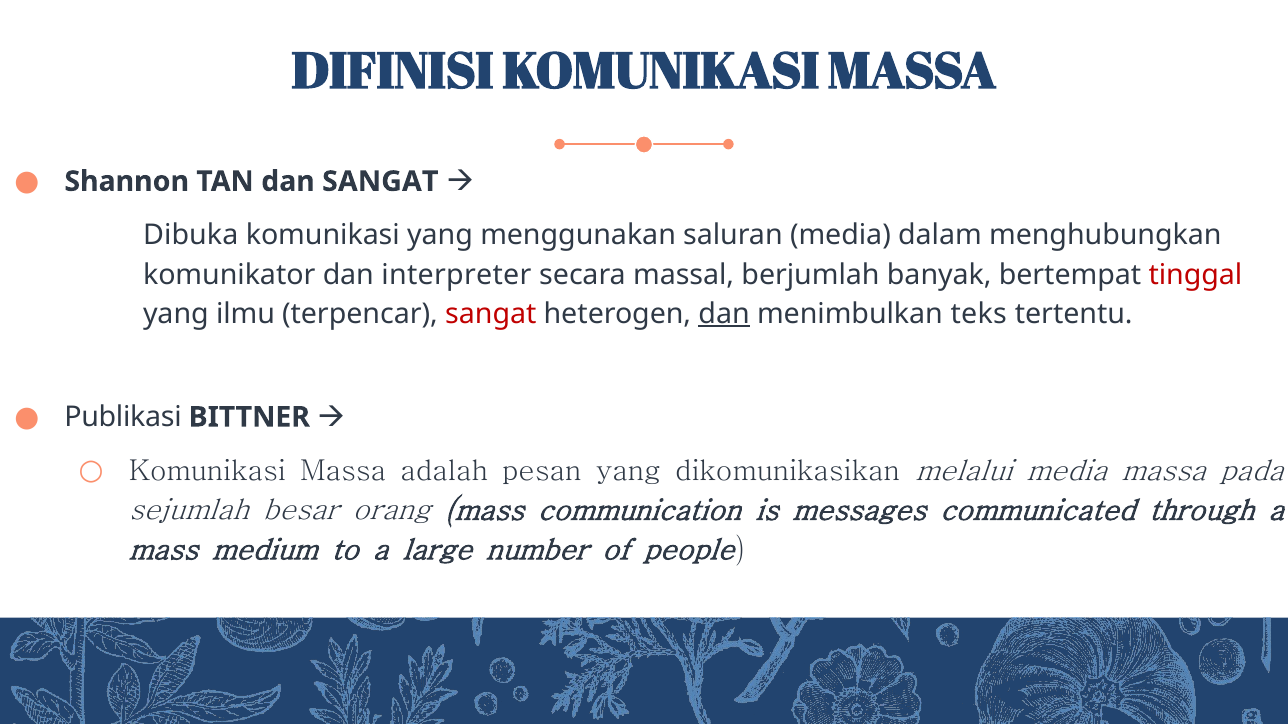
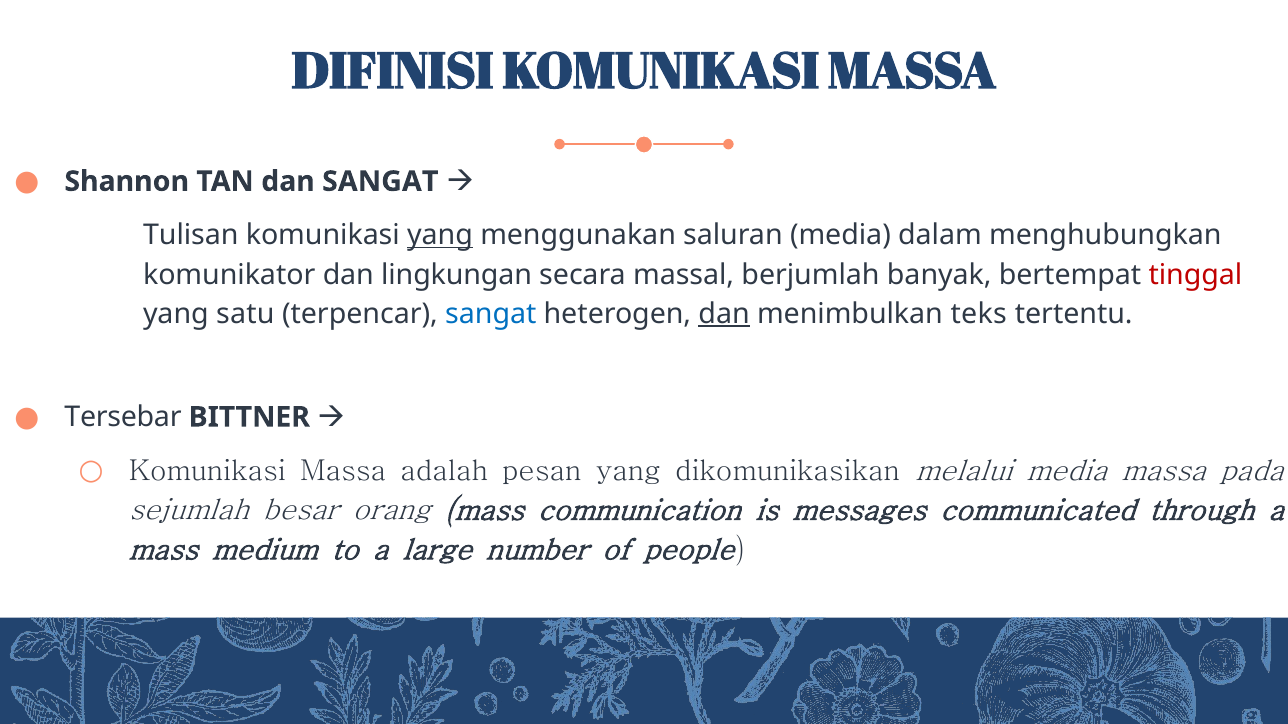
Dibuka: Dibuka -> Tulisan (191, 235)
yang underline: none -> present (440, 235)
interpreter: interpreter -> lingkungan (457, 275)
ilmu: ilmu -> satu (245, 314)
sangat colour: red -> blue (491, 314)
Publikasi: Publikasi -> Tersebar (123, 417)
